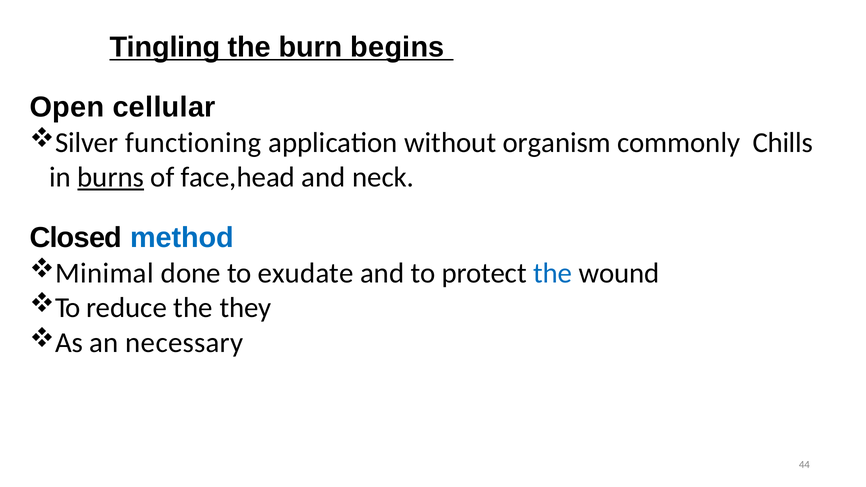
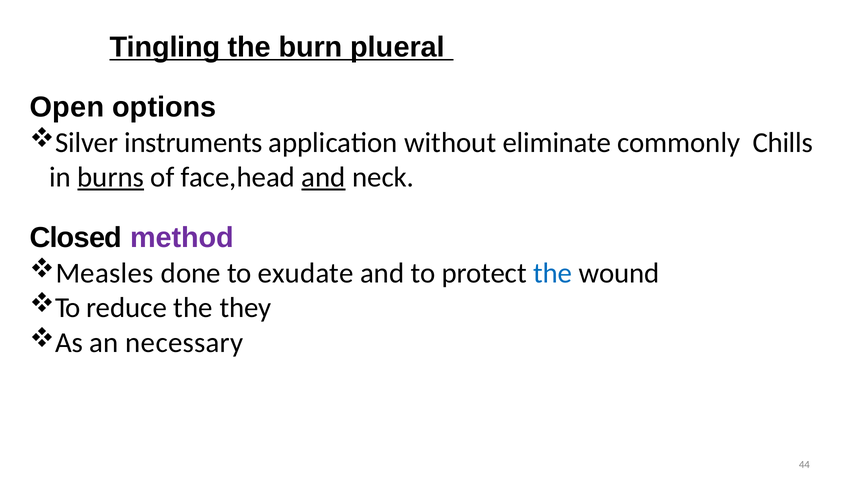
begins: begins -> plueral (398, 47)
cellular: cellular -> options (164, 107)
functioning: functioning -> instruments (193, 143)
organism: organism -> eliminate (557, 143)
and underline: none -> present (324, 177)
method colour: blue -> purple (182, 238)
Minimal: Minimal -> Measles (105, 273)
